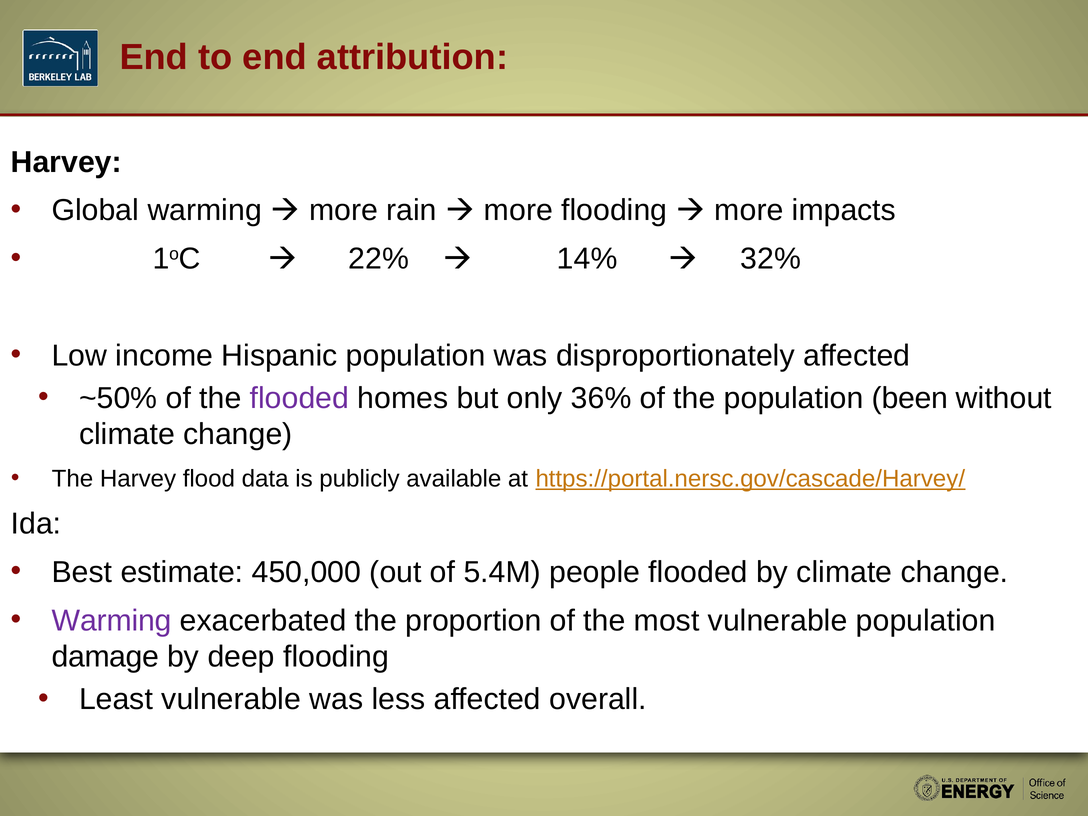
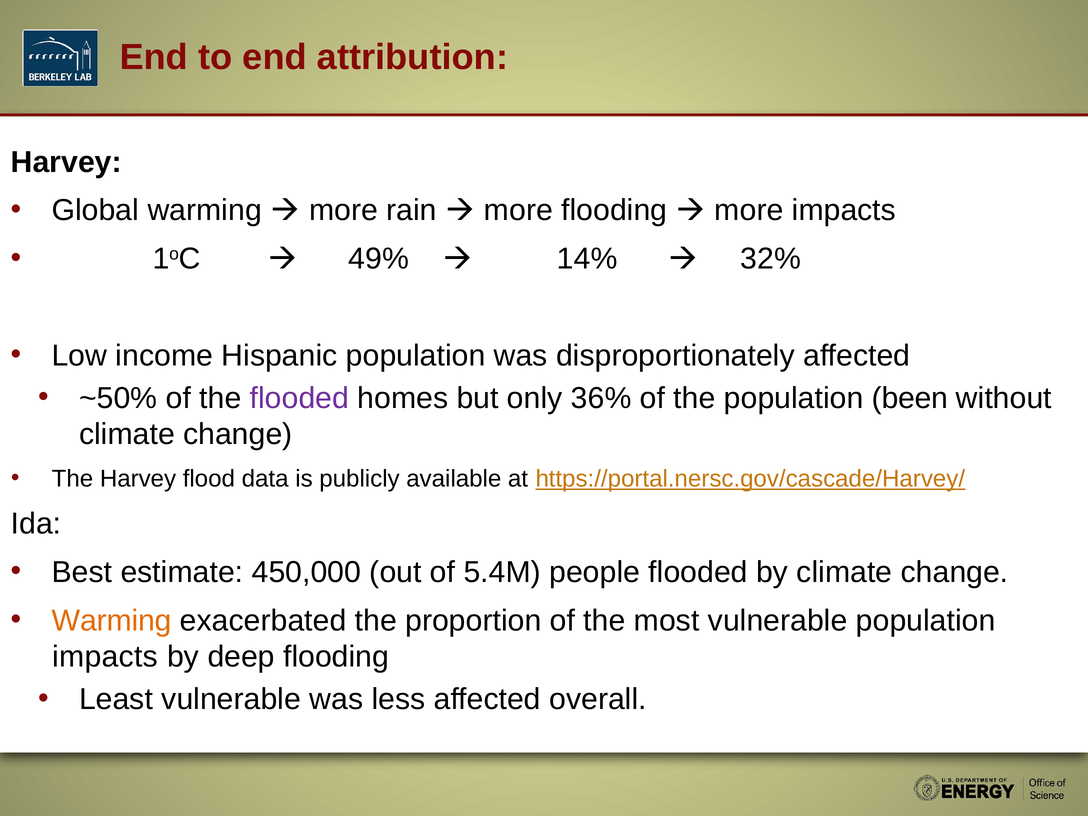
22%: 22% -> 49% (379, 259)
Warming colour: purple -> orange (112, 621)
damage: damage -> impacts (105, 657)
